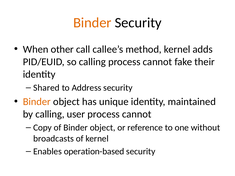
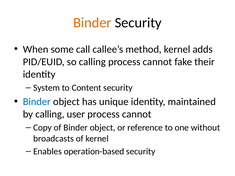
other: other -> some (62, 49)
Shared: Shared -> System (47, 88)
Address: Address -> Content (87, 88)
Binder colour: orange -> blue (37, 102)
